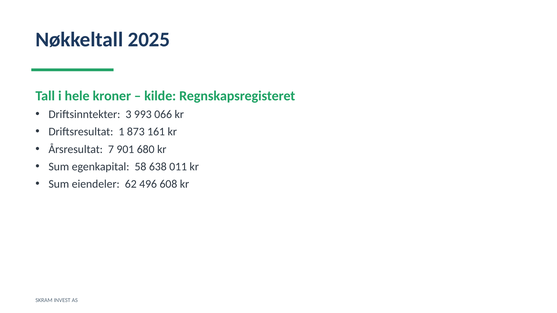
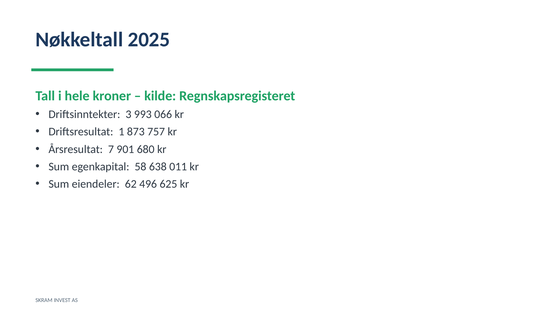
161: 161 -> 757 (156, 132)
608: 608 -> 625 (168, 184)
